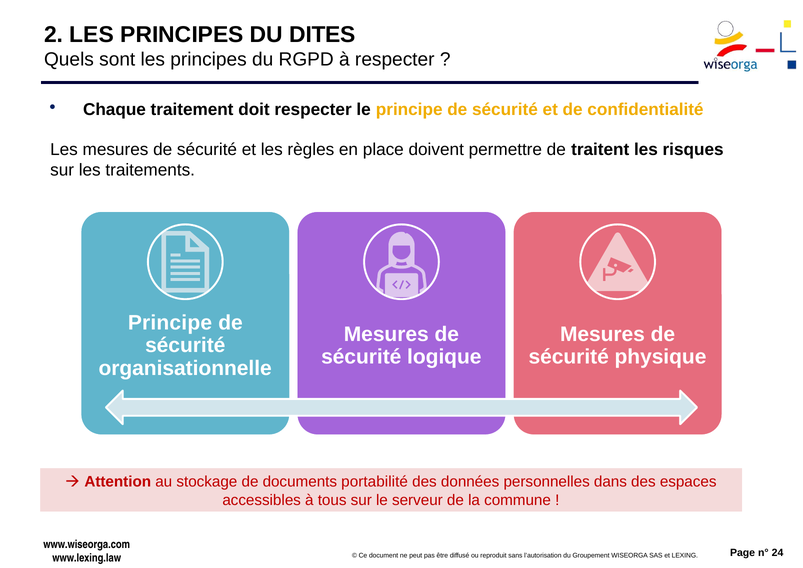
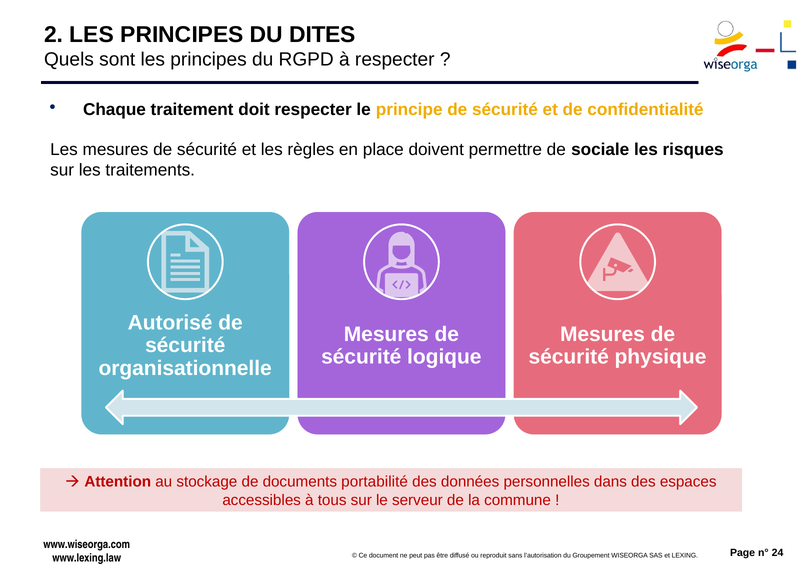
traitent: traitent -> sociale (600, 150)
Principe: Principe -> Autorisé (170, 323)
